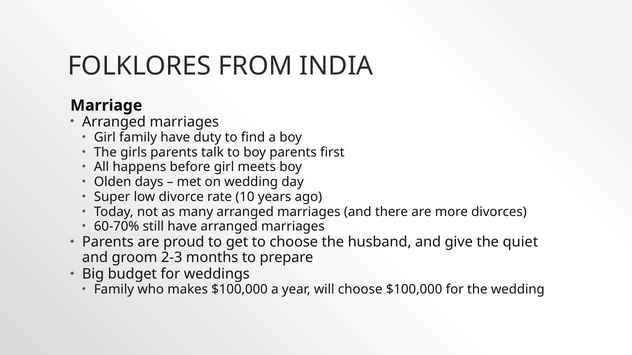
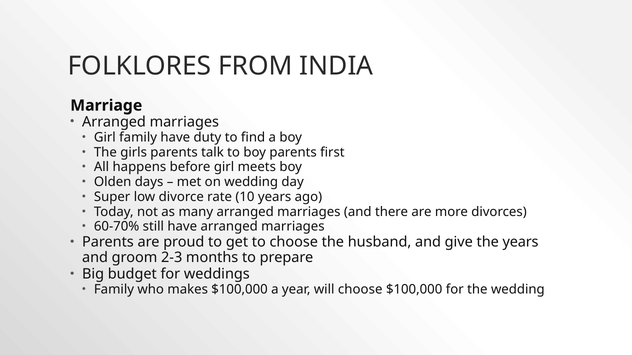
the quiet: quiet -> years (521, 243)
